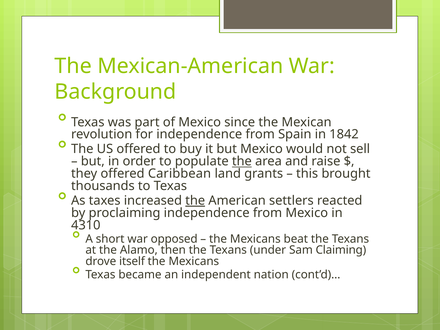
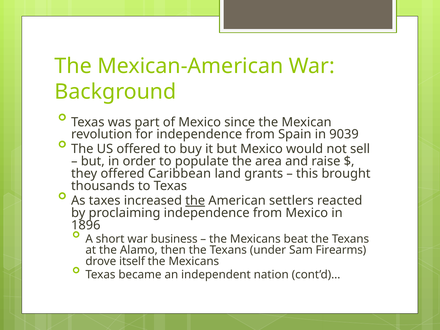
1842: 1842 -> 9039 (344, 134)
the underline: present -> none (242, 161)
4310: 4310 -> 1896 (86, 225)
opposed: opposed -> business (174, 239)
Claiming: Claiming -> Firearms (341, 250)
